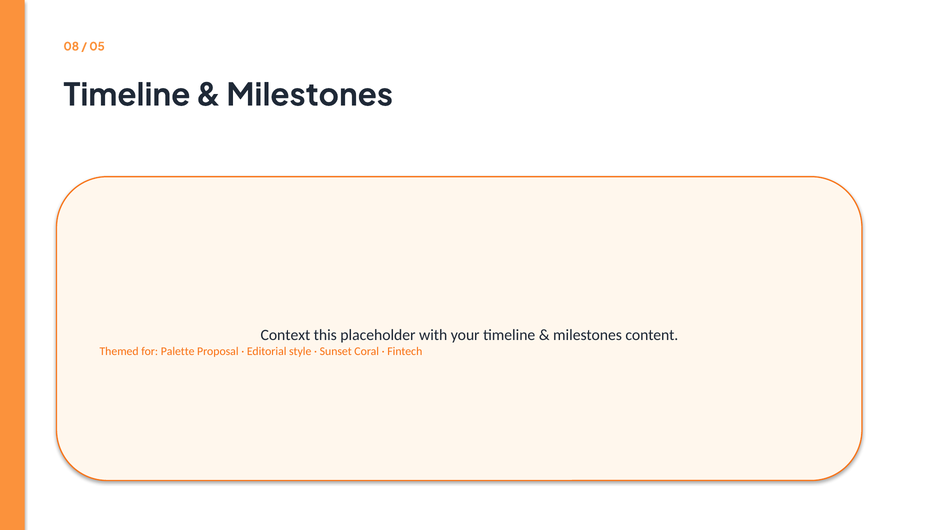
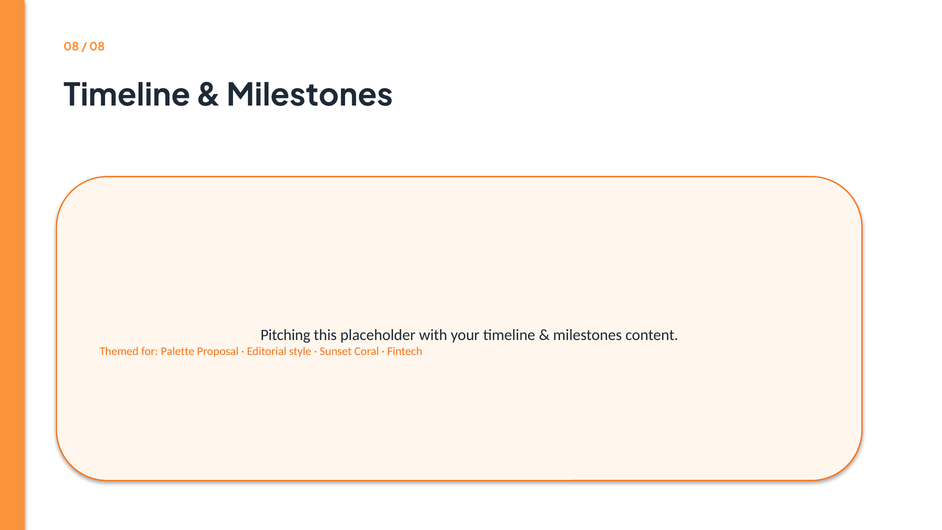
05: 05 -> 08 (97, 47)
Context: Context -> Pitching (285, 335)
